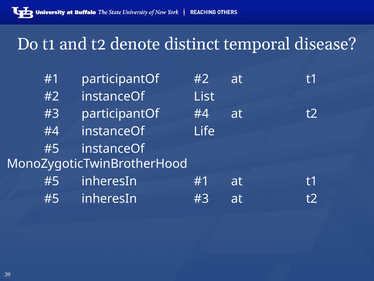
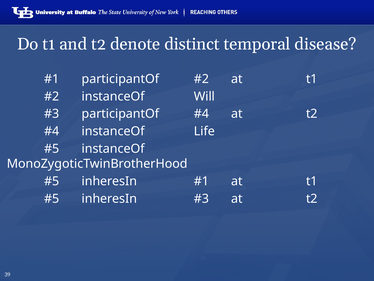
List: List -> Will (204, 96)
